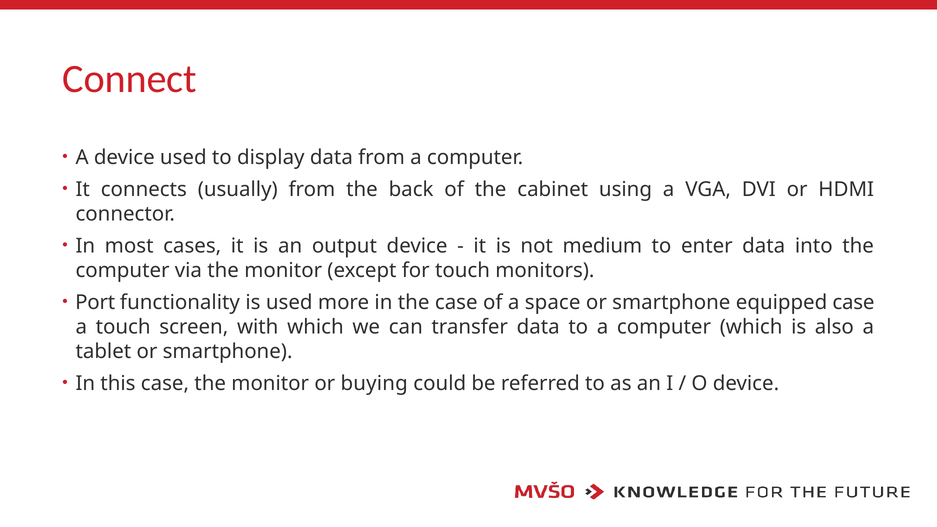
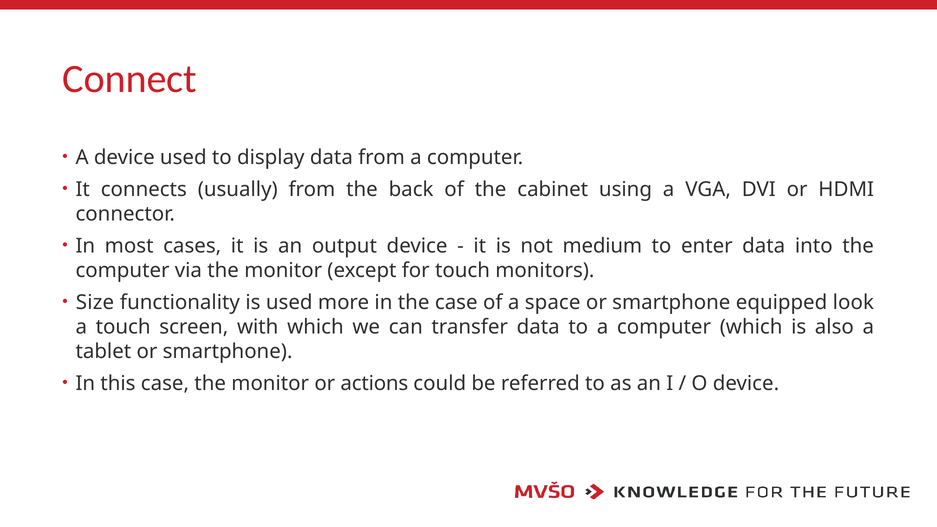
Port: Port -> Size (95, 303)
equipped case: case -> look (853, 303)
buying: buying -> actions (374, 384)
